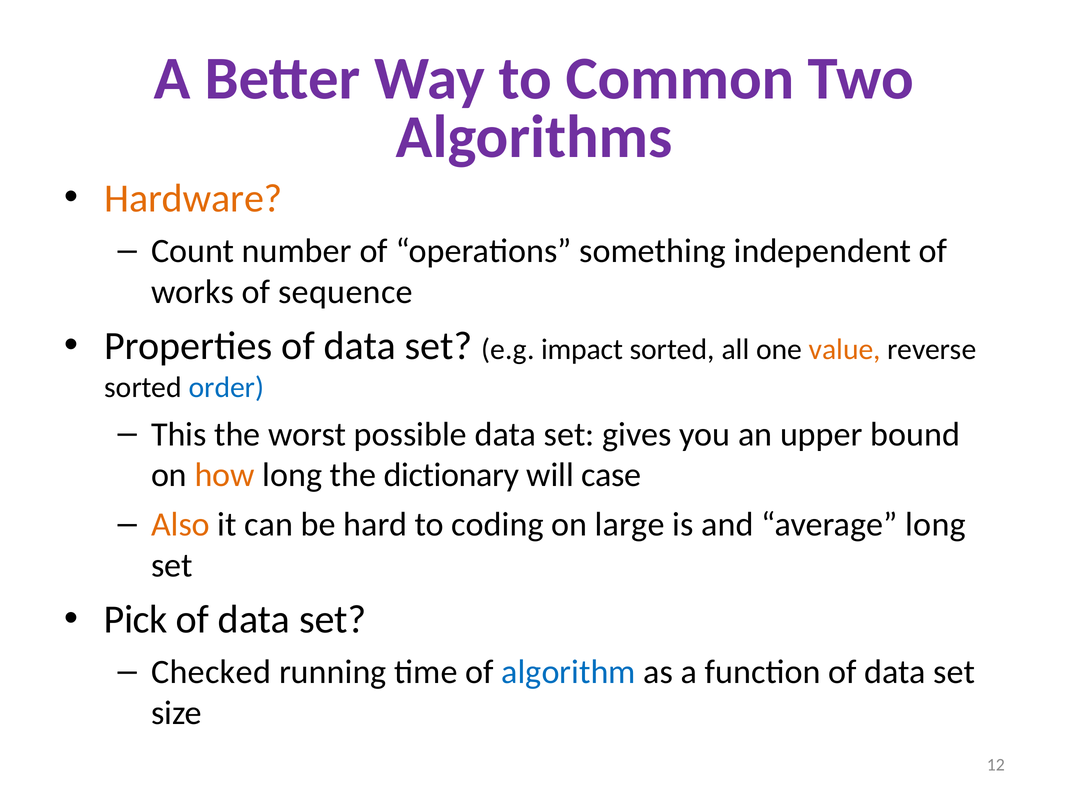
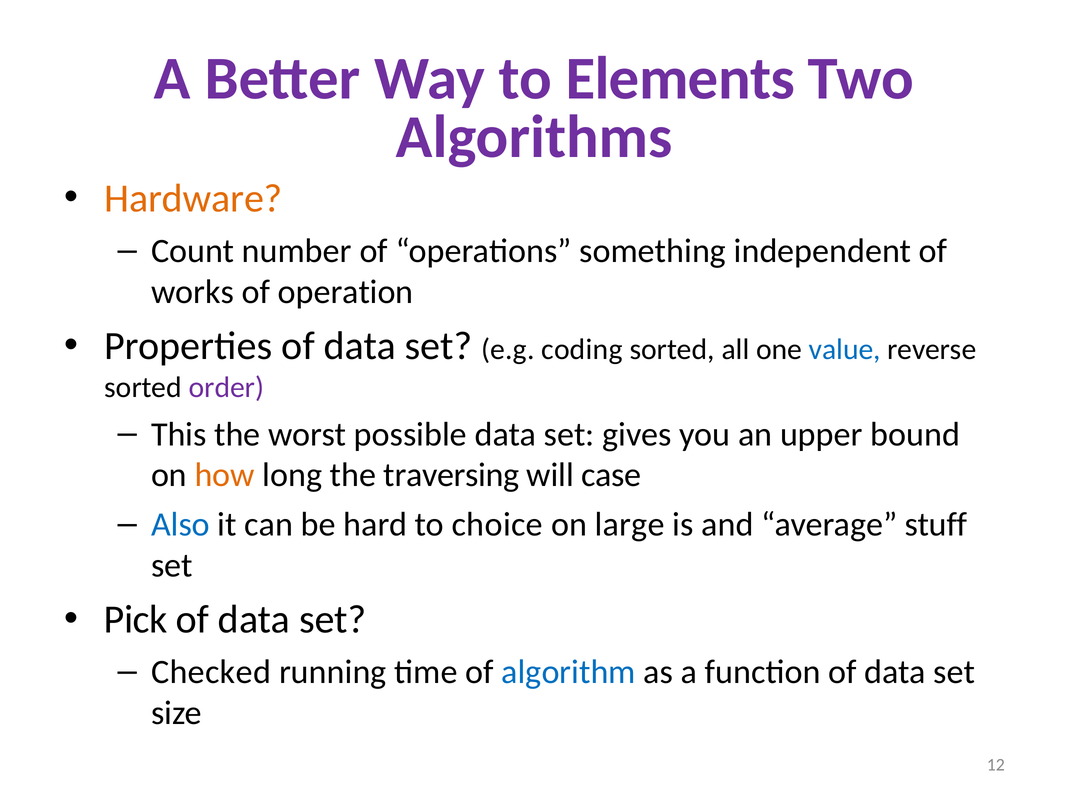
Common: Common -> Elements (680, 79)
sequence: sequence -> operation (346, 292)
impact: impact -> coding (582, 350)
value colour: orange -> blue (845, 350)
order colour: blue -> purple (226, 388)
dictionary: dictionary -> traversing (451, 476)
Also colour: orange -> blue (180, 525)
coding: coding -> choice (497, 525)
average long: long -> stuff (936, 525)
